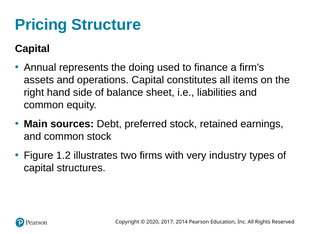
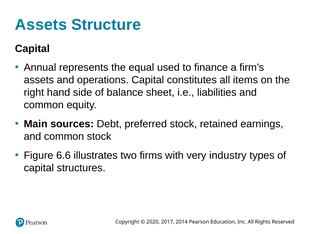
Pricing: Pricing -> Assets (41, 25)
doing: doing -> equal (141, 68)
1.2: 1.2 -> 6.6 (63, 156)
